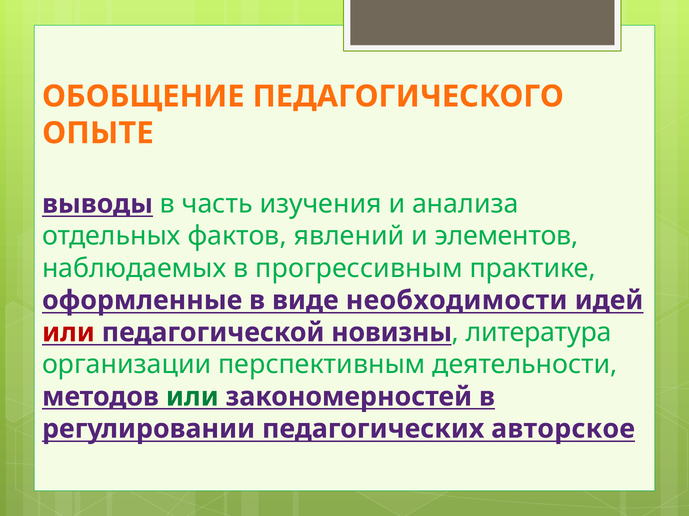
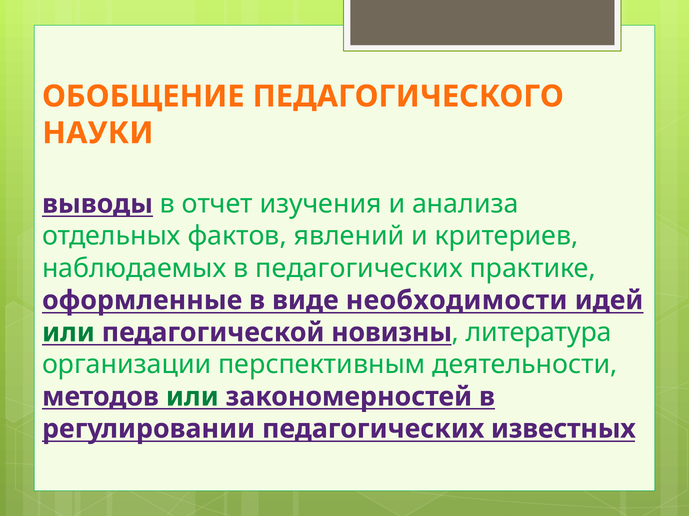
ОПЫТЕ: ОПЫТЕ -> НАУКИ (98, 133)
часть: часть -> отчет (217, 204)
элементов: элементов -> критериев (506, 236)
в прогрессивным: прогрессивным -> педагогических (359, 269)
или colour: red -> green (68, 333)
авторское: авторское -> известных (563, 429)
